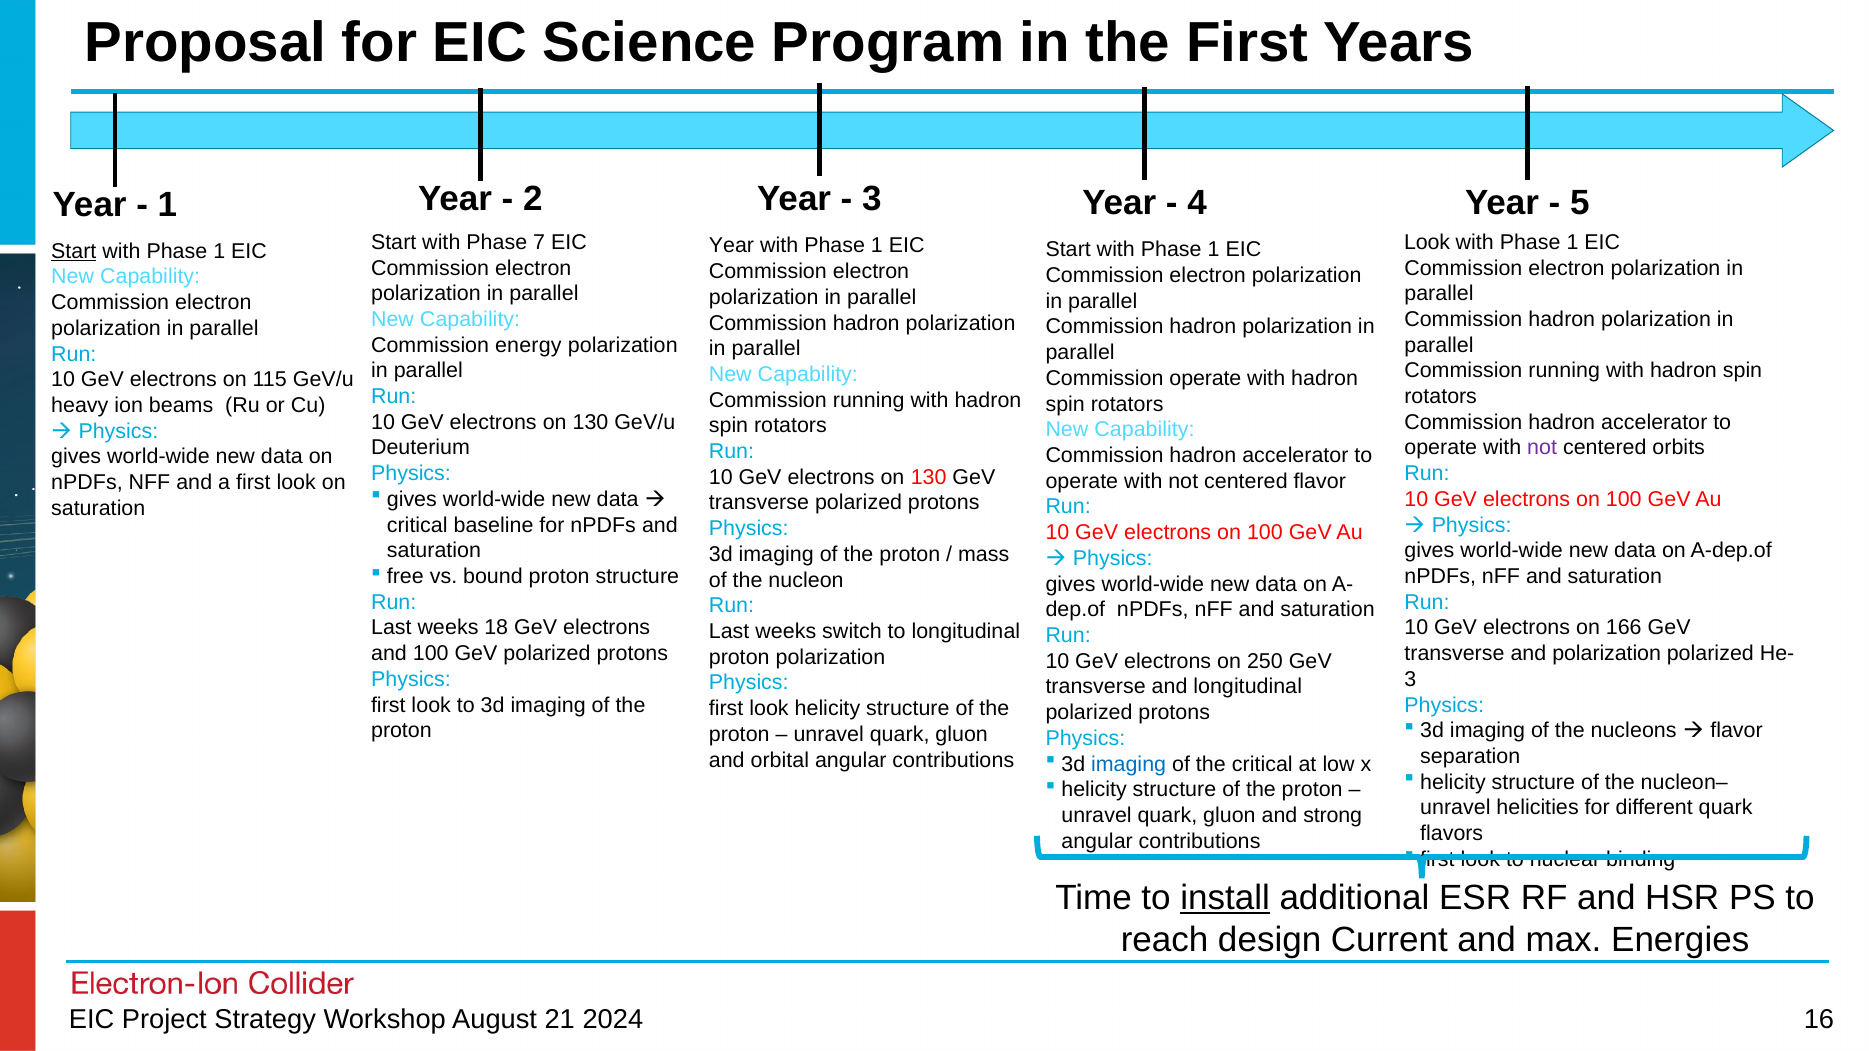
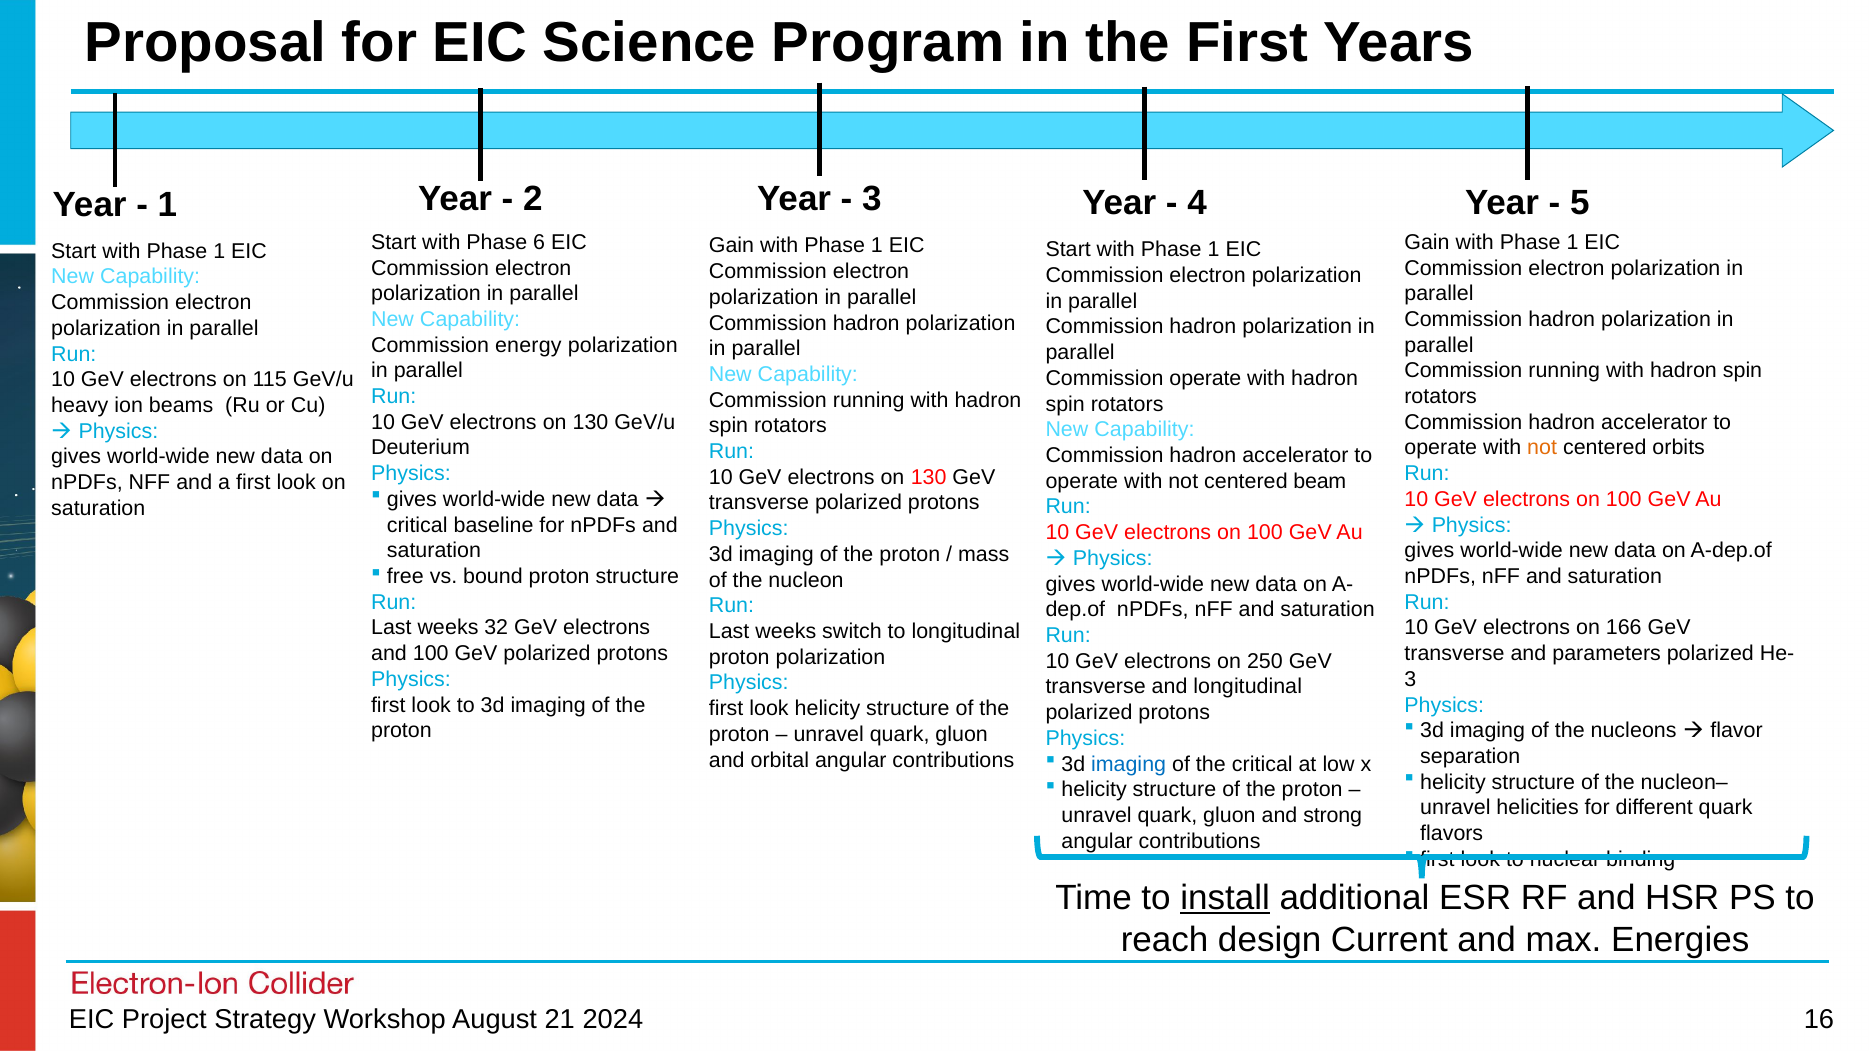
7: 7 -> 6 (539, 242)
Look: Look -> Gain (1427, 242)
Year: Year -> Gain (732, 246)
Start underline: present -> none (74, 251)
not colour: purple -> orange (1542, 448)
centered flavor: flavor -> beam (1320, 481)
18: 18 -> 32 (496, 628)
and polarization: polarization -> parameters (1607, 654)
